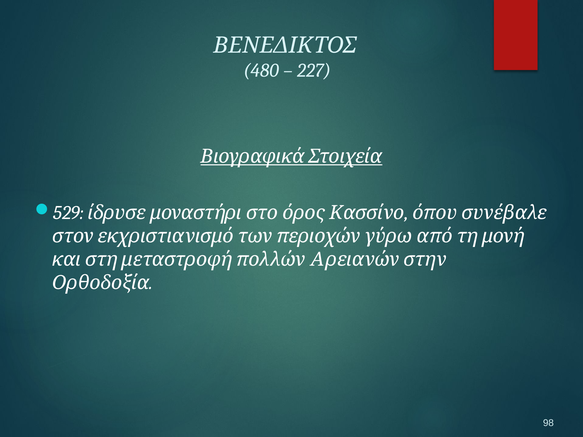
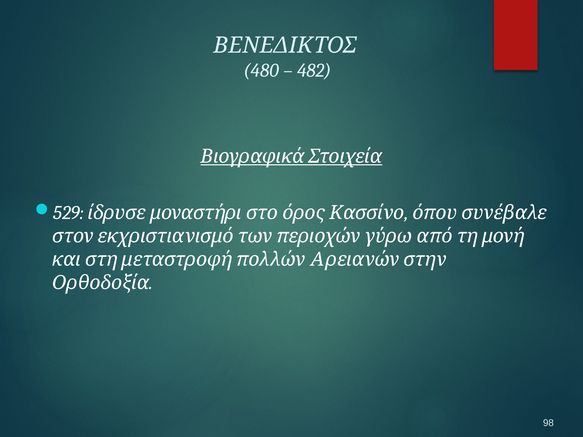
227: 227 -> 482 (314, 71)
